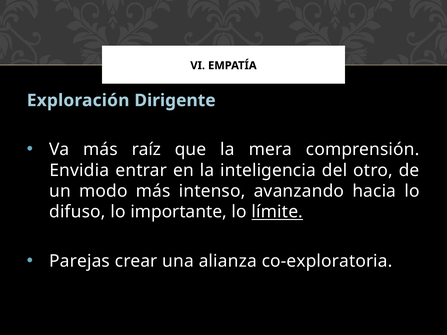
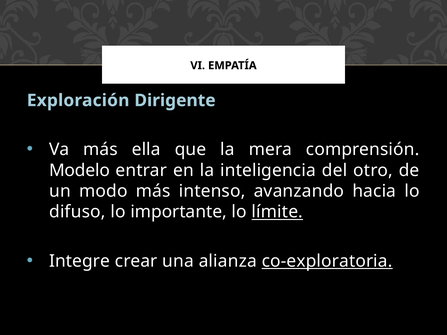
raíz: raíz -> ella (146, 150)
Envidia: Envidia -> Modelo (79, 170)
Parejas: Parejas -> Integre (80, 261)
co-exploratoria underline: none -> present (327, 261)
